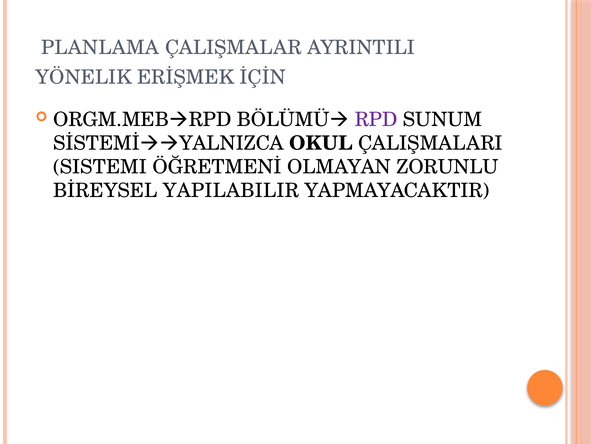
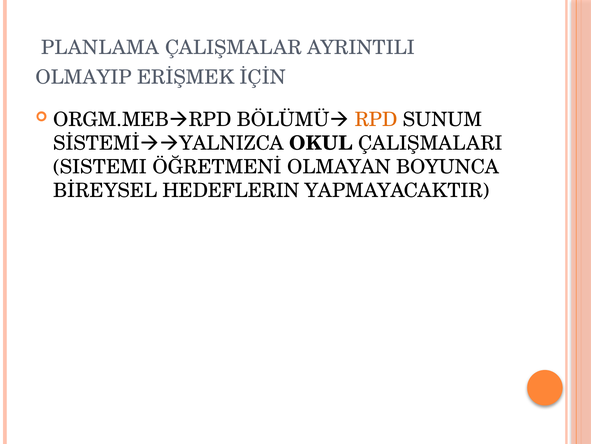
YÖNELIK: YÖNELIK -> OLMAYIP (84, 77)
RPD colour: purple -> orange (376, 120)
ZORUNLU: ZORUNLU -> BOYUNCA (448, 167)
YAPILABILIR: YAPILABILIR -> HEDEFLERIN (231, 190)
